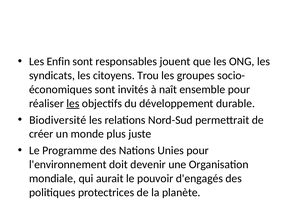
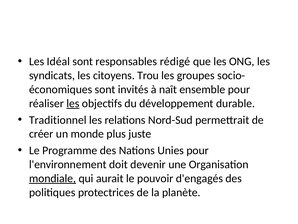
Enfin: Enfin -> Idéal (58, 61)
jouent: jouent -> rédigé (175, 61)
Biodiversité: Biodiversité -> Traditionnel (58, 120)
mondiale underline: none -> present (53, 178)
